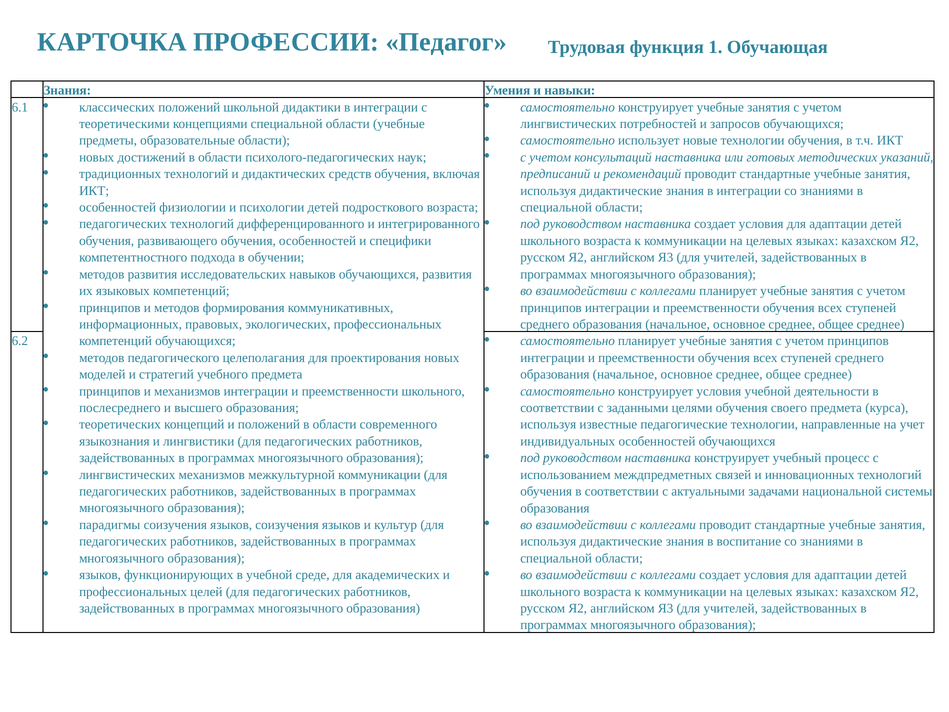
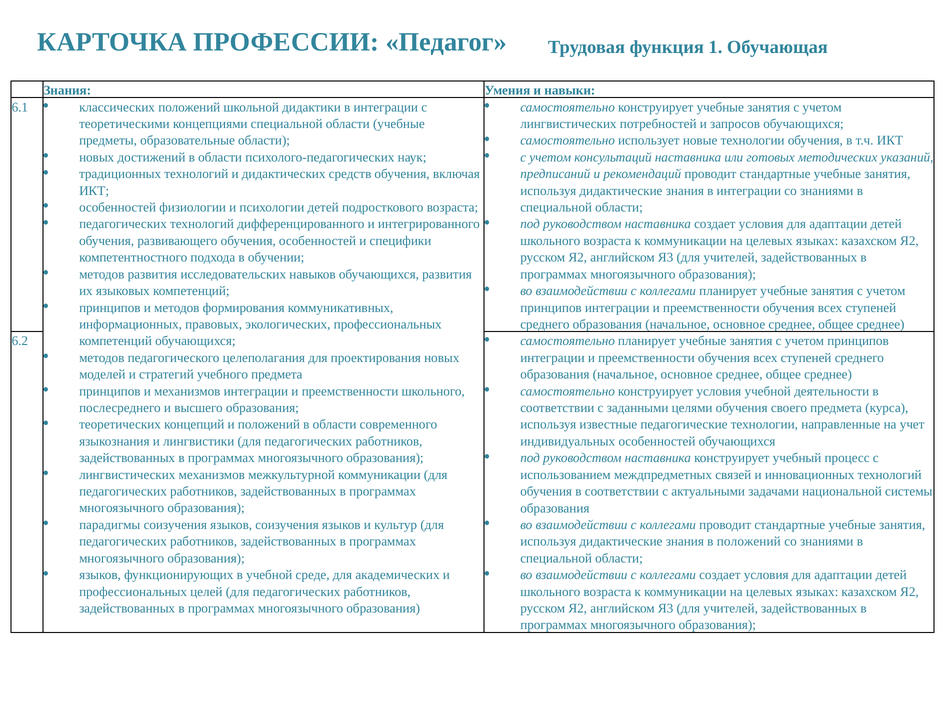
в воспитание: воспитание -> положений (749, 541)
